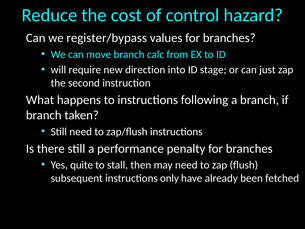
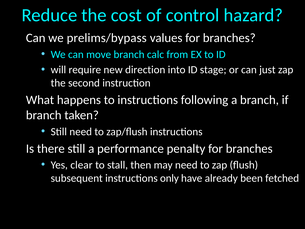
register/bypass: register/bypass -> prelims/bypass (107, 38)
quite: quite -> clear (81, 165)
